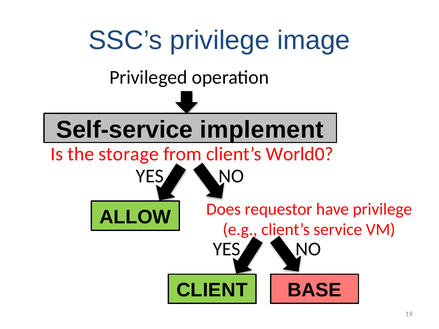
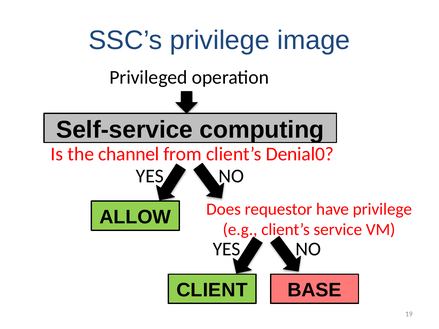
implement: implement -> computing (262, 130)
storage: storage -> channel (129, 154)
World0: World0 -> Denial0 (300, 154)
